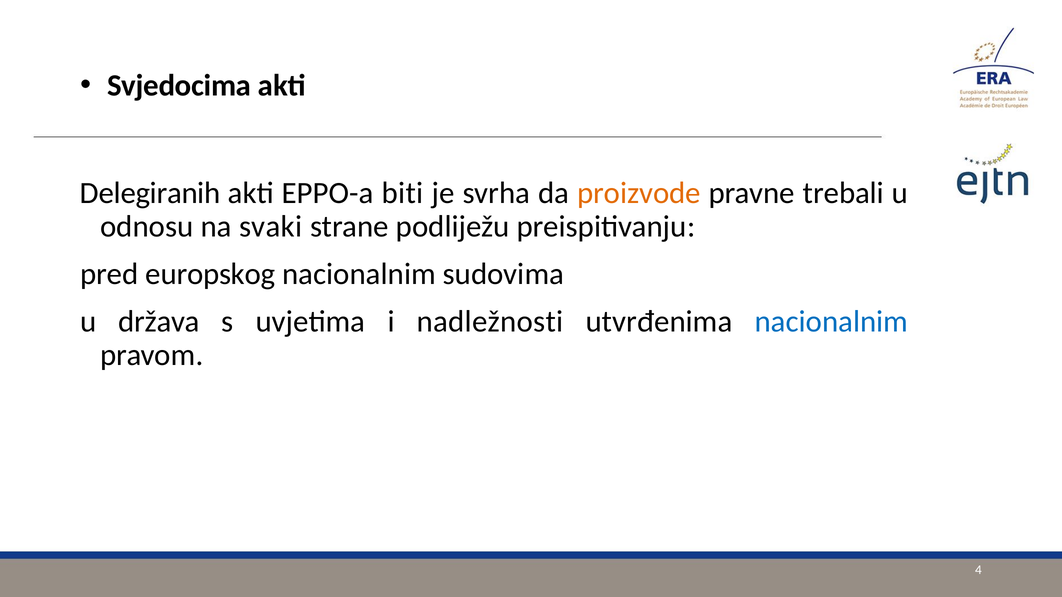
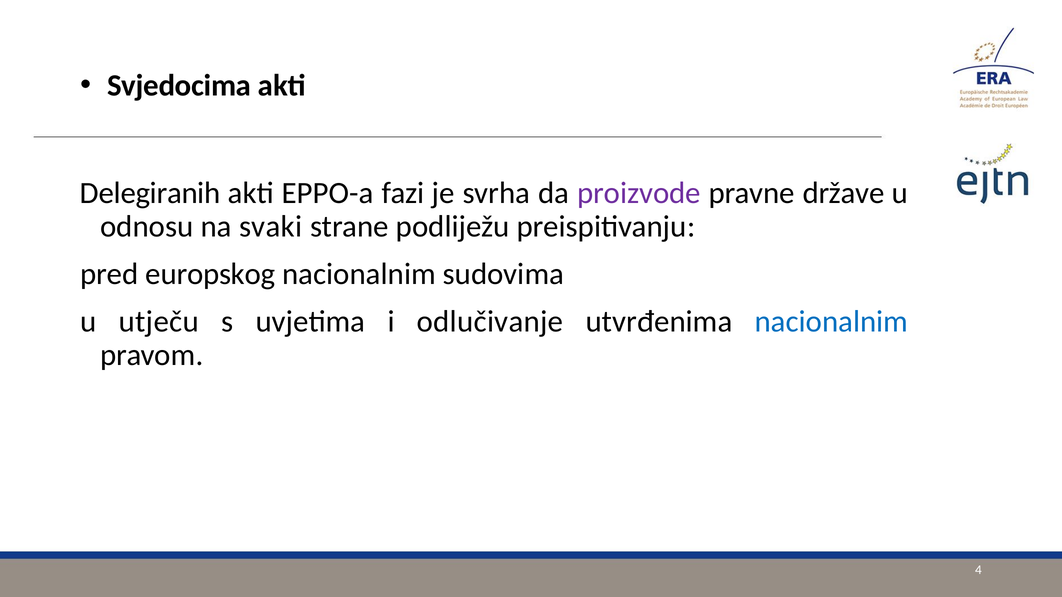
biti: biti -> fazi (403, 193)
proizvode colour: orange -> purple (639, 193)
trebali: trebali -> države (843, 193)
država: država -> utječu (159, 322)
nadležnosti: nadležnosti -> odlučivanje (490, 322)
